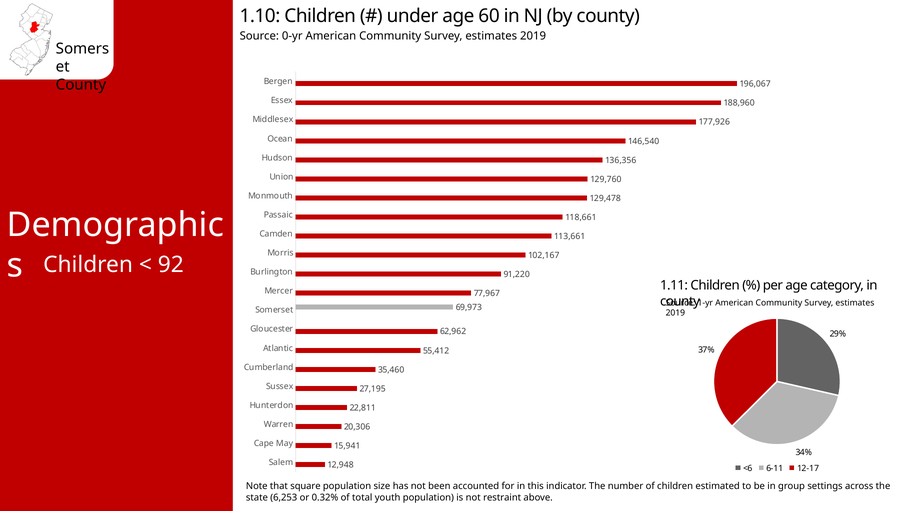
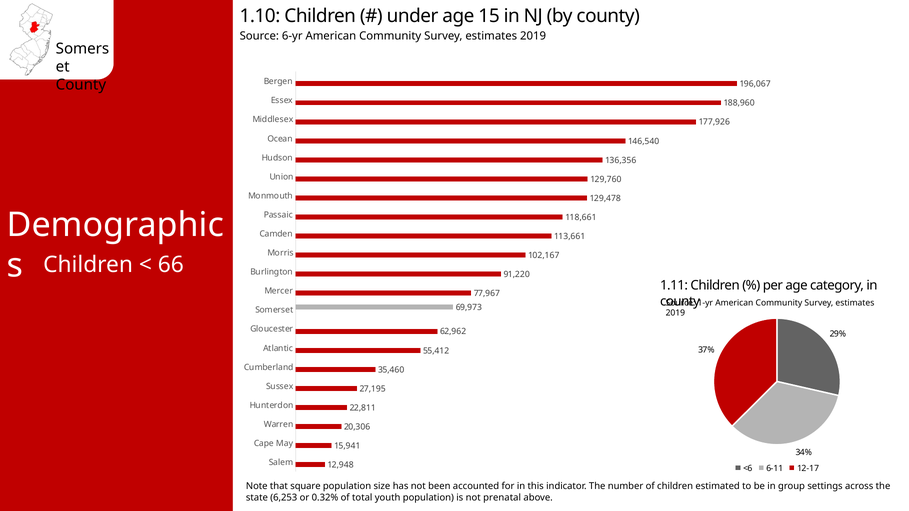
60: 60 -> 15 (489, 16)
0-yr: 0-yr -> 6-yr (292, 36)
92: 92 -> 66 (171, 265)
restraint: restraint -> prenatal (502, 498)
